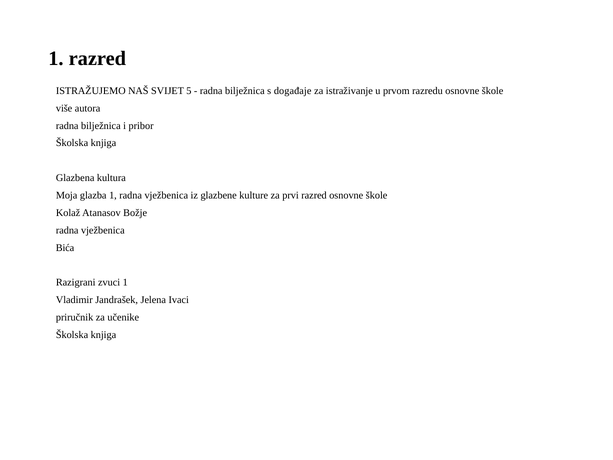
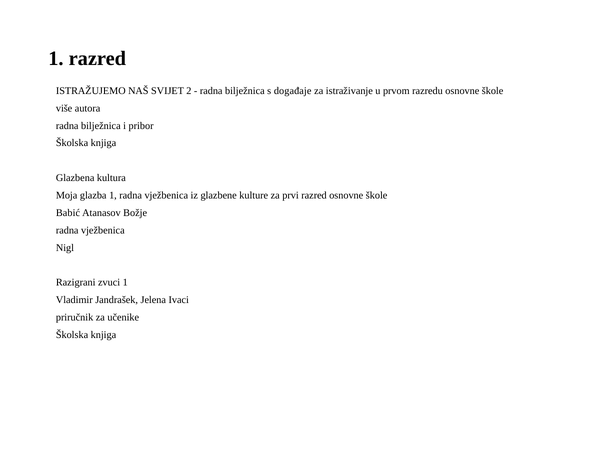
5: 5 -> 2 (189, 91)
Kolaž: Kolaž -> Babić (68, 213)
Bića: Bića -> Nigl (65, 248)
